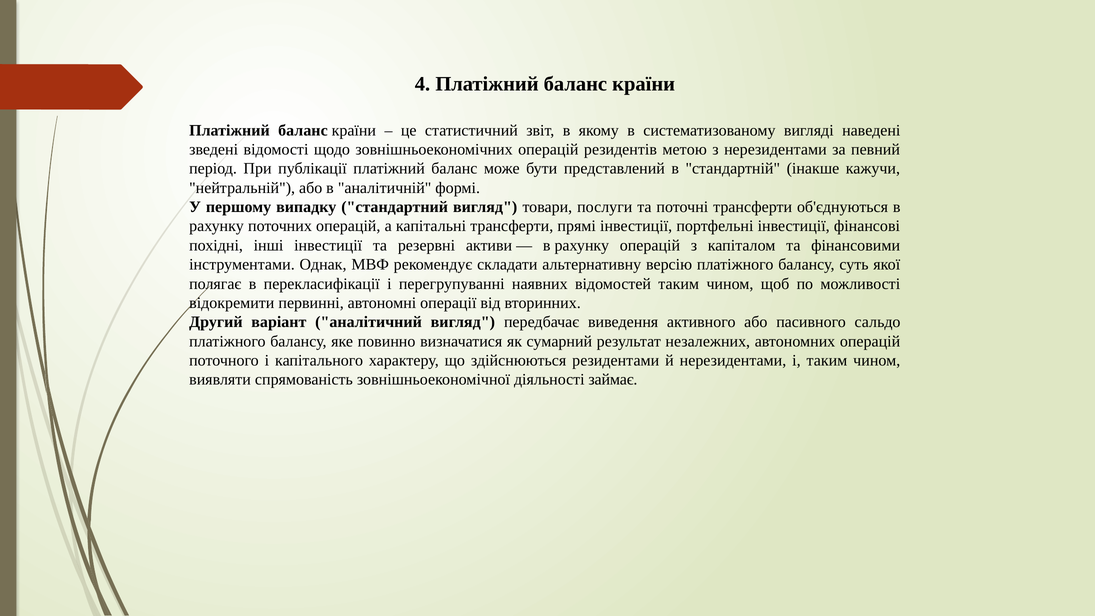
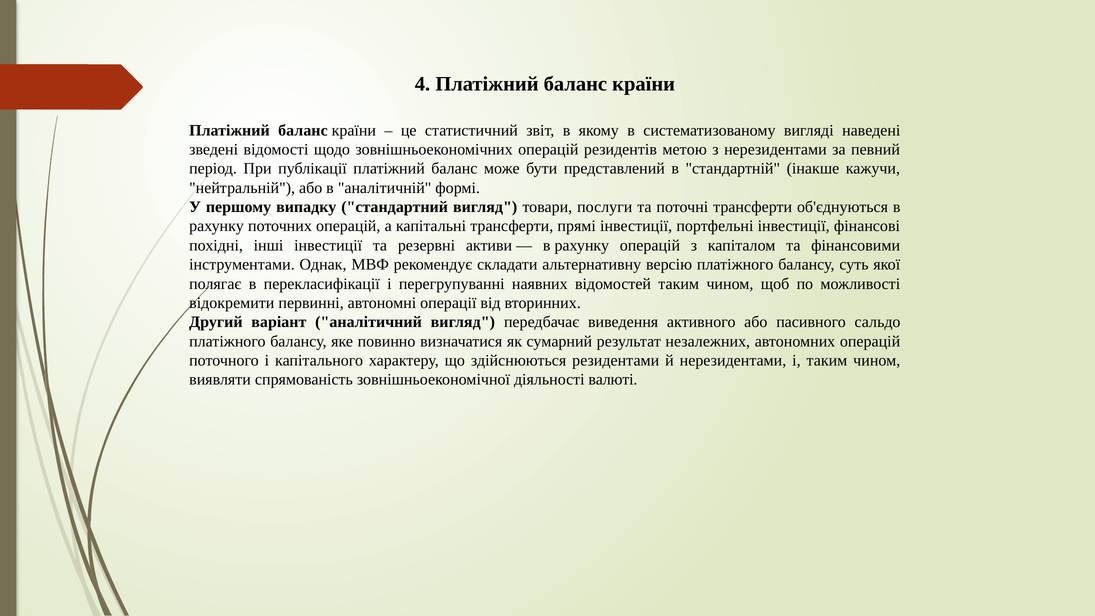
займає: займає -> валюті (613, 380)
